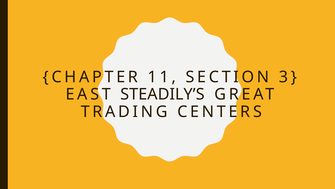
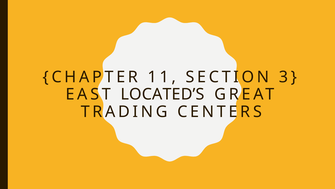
STEADILY’S: STEADILY’S -> LOCATED’S (163, 94)
